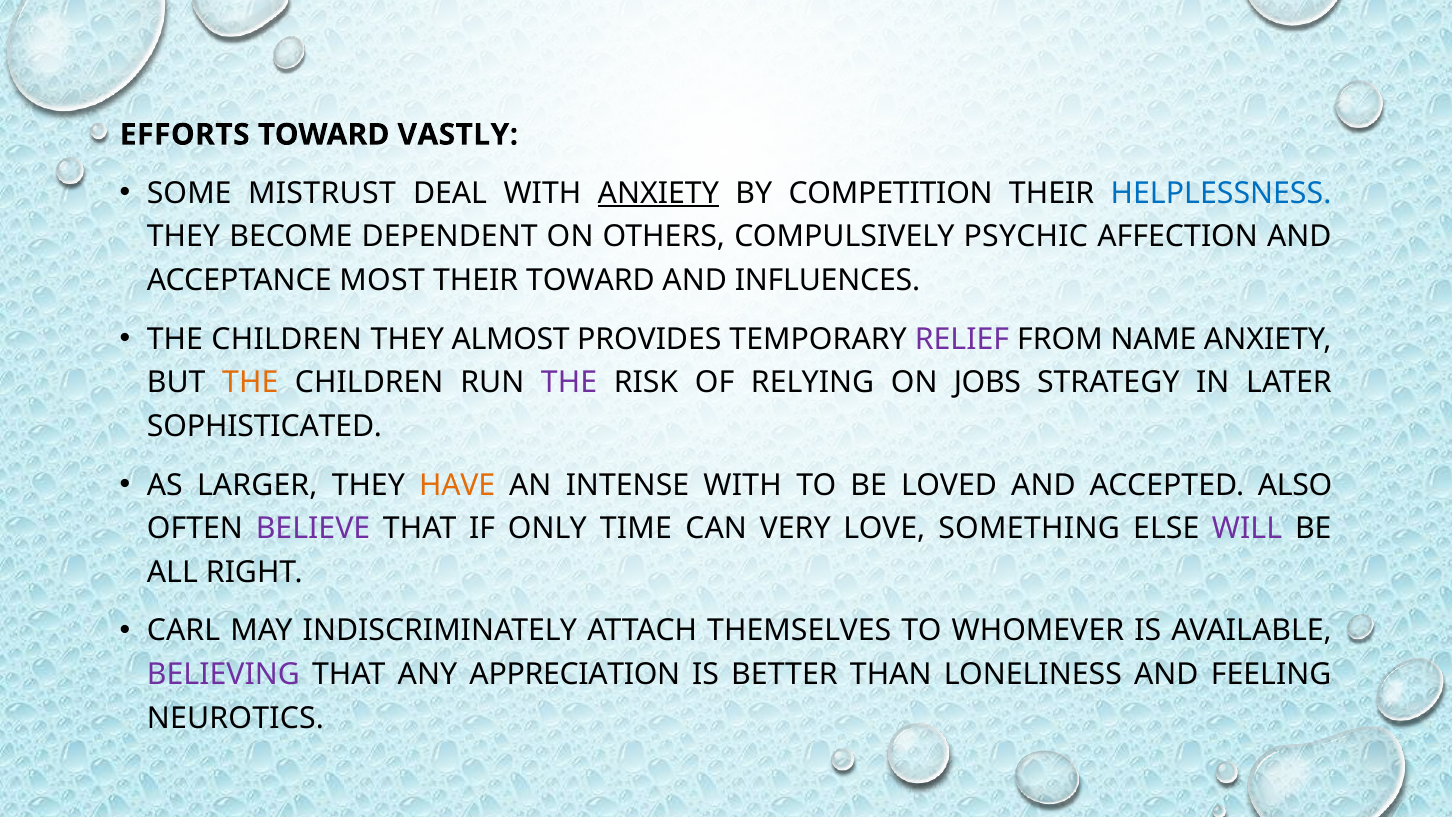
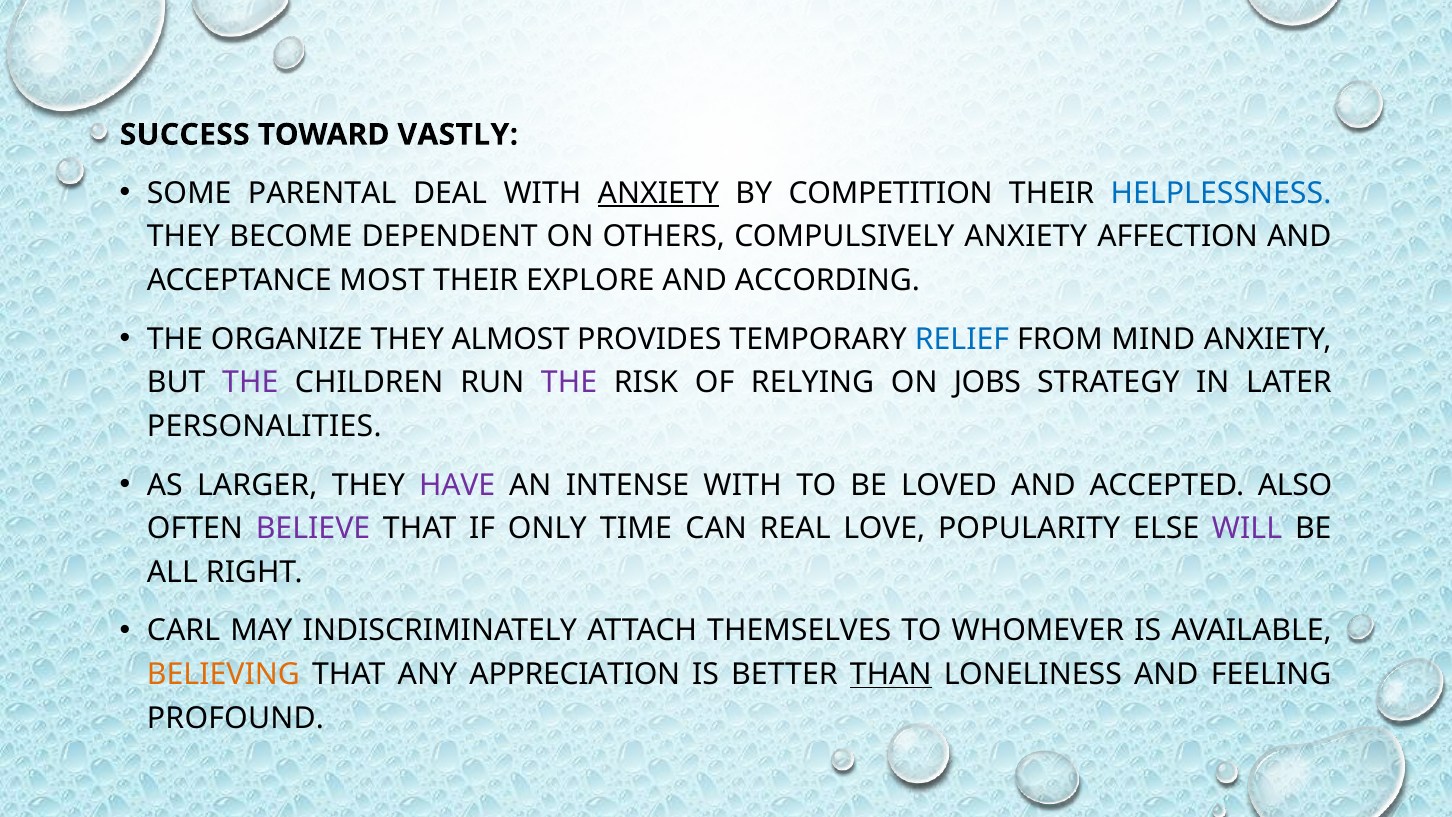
EFFORTS: EFFORTS -> SUCCESS (185, 135)
MISTRUST: MISTRUST -> PARENTAL (322, 193)
COMPULSIVELY PSYCHIC: PSYCHIC -> ANXIETY (1026, 237)
THEIR TOWARD: TOWARD -> EXPLORE (590, 280)
INFLUENCES: INFLUENCES -> ACCORDING (827, 280)
CHILDREN: CHILDREN -> ORGANIZE (287, 339)
RELIEF colour: purple -> blue (962, 339)
NAME: NAME -> MIND (1153, 339)
THE colour: orange -> purple (250, 383)
SOPHISTICATED: SOPHISTICATED -> PERSONALITIES (264, 426)
HAVE colour: orange -> purple (457, 485)
VERY: VERY -> REAL (795, 529)
SOMETHING: SOMETHING -> POPULARITY (1029, 529)
BELIEVING colour: purple -> orange (223, 674)
THAN underline: none -> present (891, 674)
NEUROTICS: NEUROTICS -> PROFOUND (235, 718)
